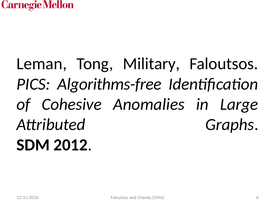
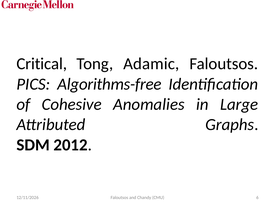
Leman: Leman -> Critical (42, 64)
Military: Military -> Adamic (151, 64)
